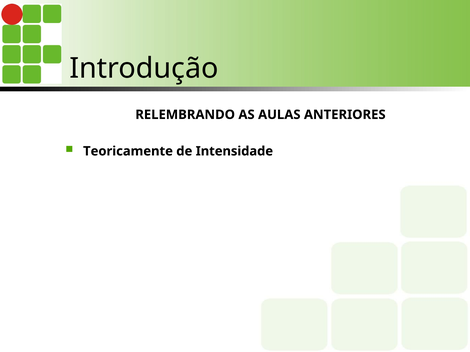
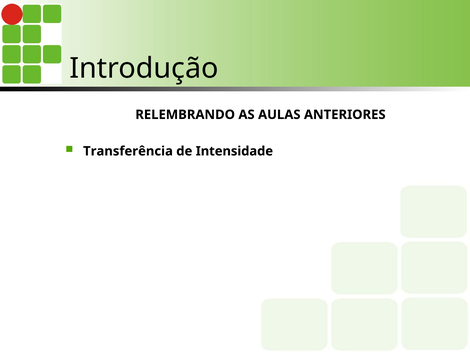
Teoricamente: Teoricamente -> Transferência (128, 151)
